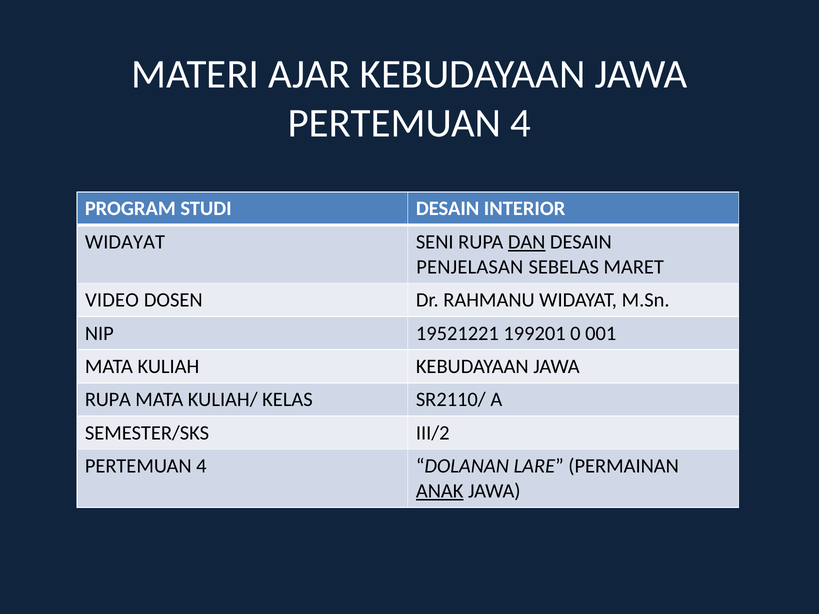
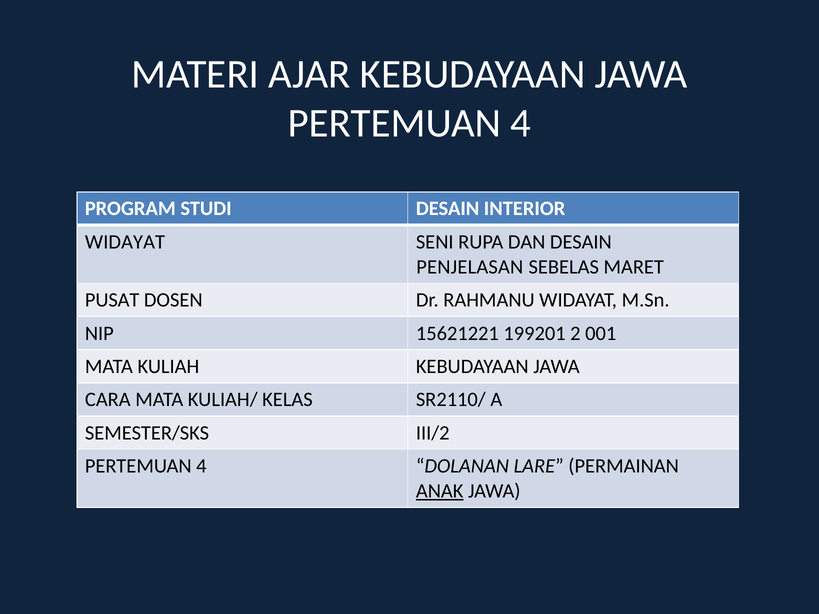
DAN underline: present -> none (527, 242)
VIDEO: VIDEO -> PUSAT (112, 300)
19521221: 19521221 -> 15621221 (457, 333)
0: 0 -> 2 (575, 333)
RUPA: RUPA -> CARA (108, 400)
